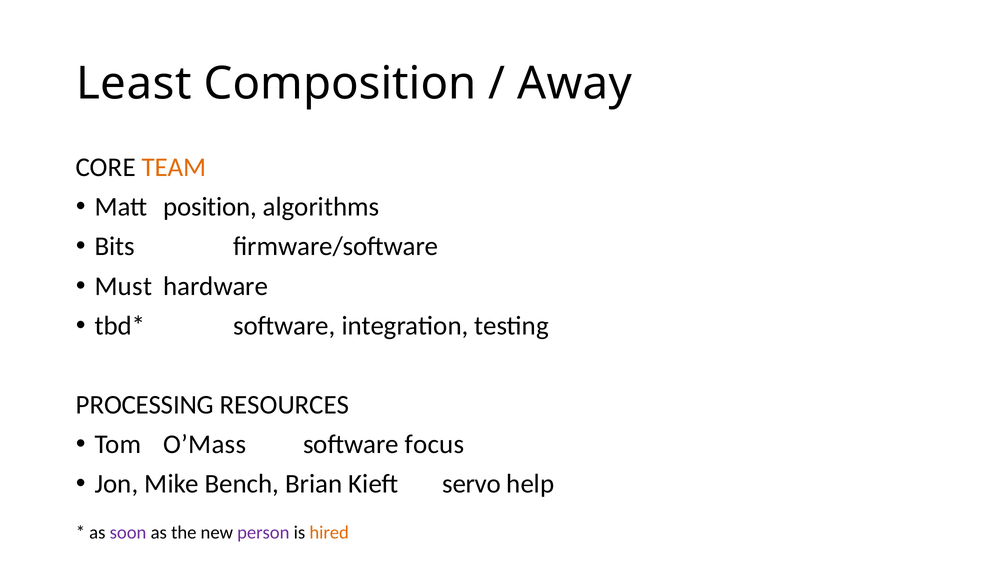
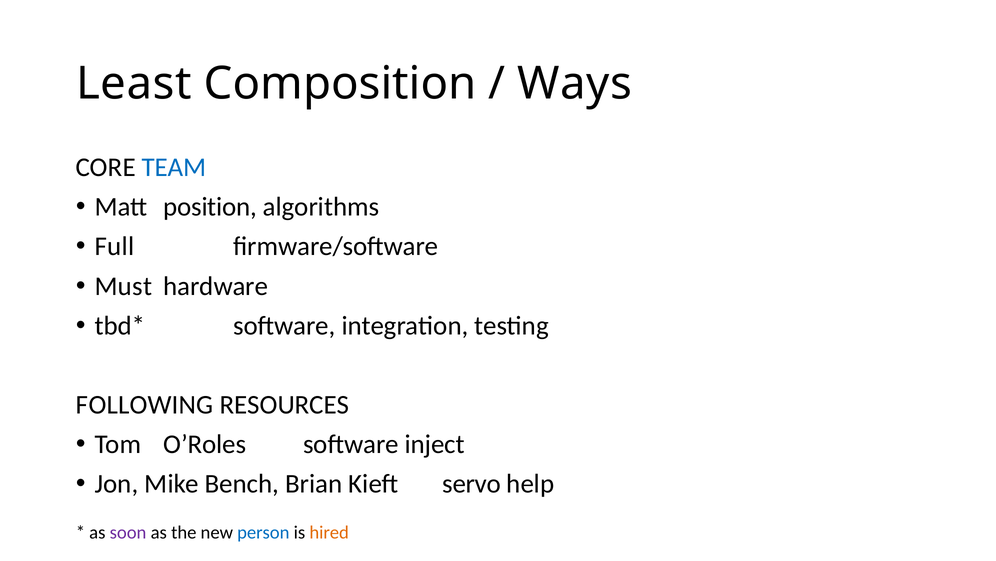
Away: Away -> Ways (575, 84)
TEAM colour: orange -> blue (174, 167)
Bits: Bits -> Full (115, 246)
PROCESSING: PROCESSING -> FOLLOWING (145, 404)
O’Mass: O’Mass -> O’Roles (205, 444)
focus: focus -> inject (435, 444)
person colour: purple -> blue (263, 532)
